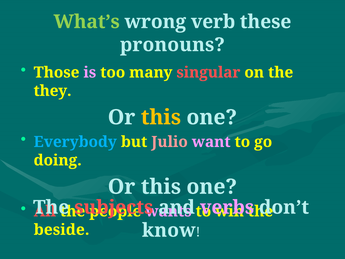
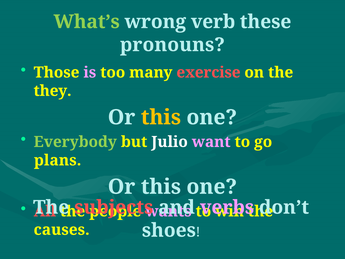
singular: singular -> exercise (208, 72)
Everybody colour: light blue -> light green (75, 142)
Julio colour: pink -> white (170, 142)
doing: doing -> plans (58, 160)
know: know -> shoes (169, 230)
beside: beside -> causes (62, 230)
